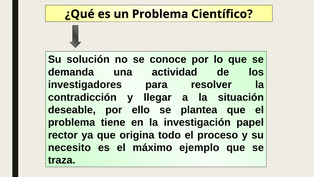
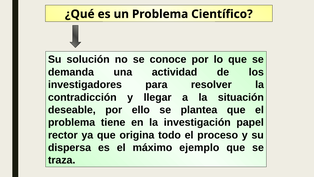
necesito: necesito -> dispersa (70, 147)
